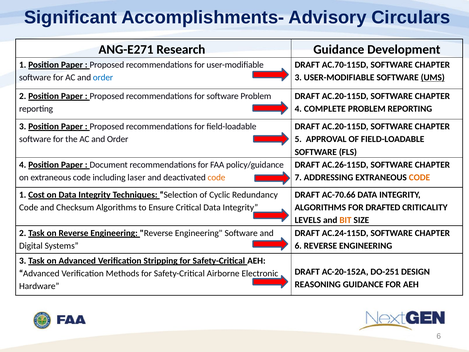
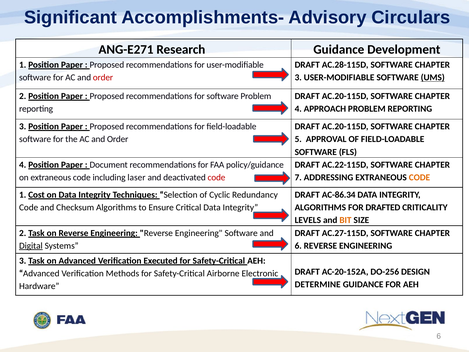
AC.70-115D: AC.70-115D -> AC.28-115D (345, 65)
order colour: blue -> red (103, 78)
COMPLETE: COMPLETE -> APPROACH (325, 109)
AC.26-115D: AC.26-115D -> AC.22-115D (345, 165)
code colour: orange -> red (216, 177)
AC-70.66: AC-70.66 -> AC-86.34 (339, 195)
AC.24-115D: AC.24-115D -> AC.27-115D (345, 233)
Digital underline: none -> present (31, 246)
Stripping: Stripping -> Executed (161, 261)
DO-251: DO-251 -> DO-256 (385, 272)
REASONING: REASONING -> DETERMINE (318, 284)
